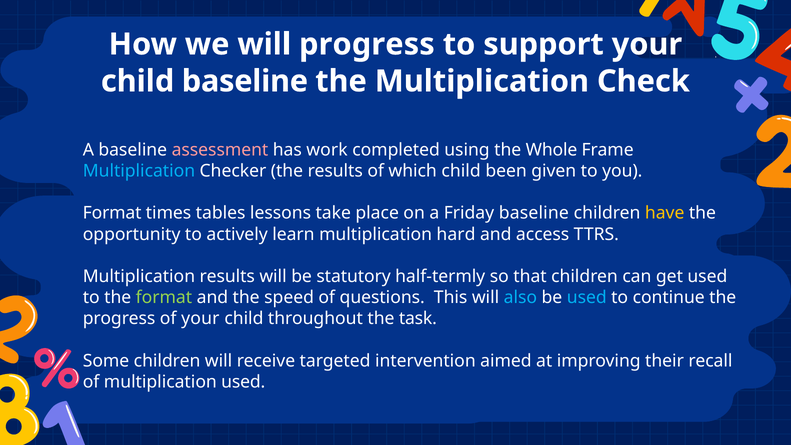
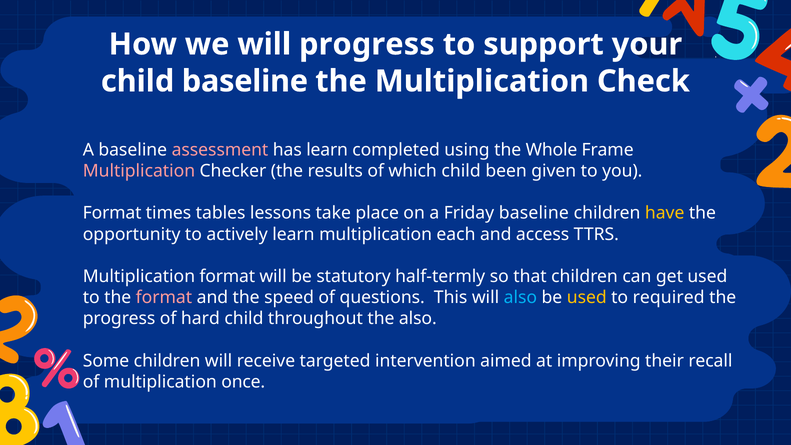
has work: work -> learn (327, 150)
Multiplication colour: light blue -> pink (139, 171)
hard: hard -> each (456, 234)
Multiplication results: results -> format (227, 276)
format colour: light green -> pink (164, 297)
used colour: light blue -> yellow (587, 297)
continue: continue -> required (669, 297)
of your: your -> hard (200, 319)
the task: task -> also (418, 319)
multiplication used: used -> once (243, 382)
